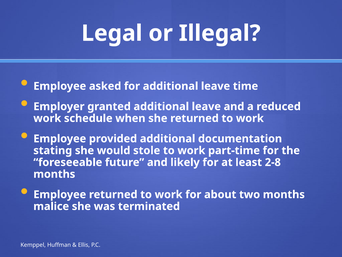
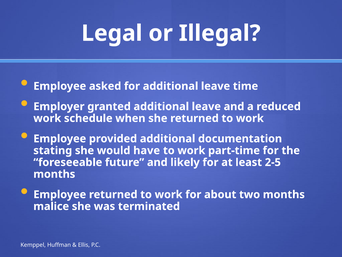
stole: stole -> have (147, 150)
2-8: 2-8 -> 2-5 (273, 162)
